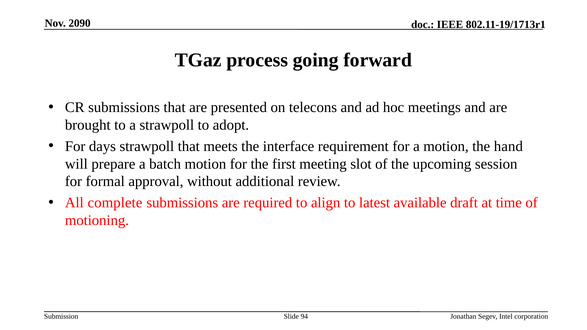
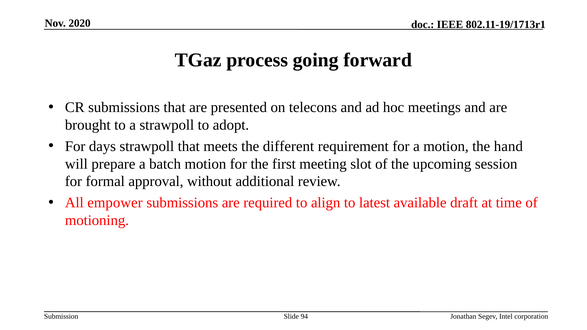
2090: 2090 -> 2020 (80, 23)
interface: interface -> different (289, 146)
complete: complete -> empower (115, 203)
